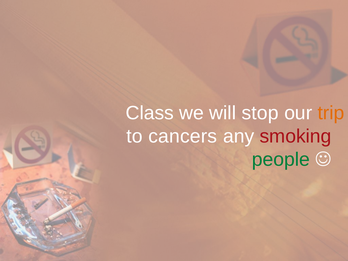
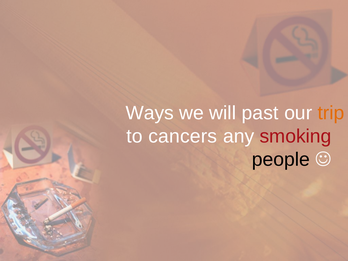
Class: Class -> Ways (150, 113)
stop: stop -> past (260, 113)
people colour: green -> black (281, 159)
